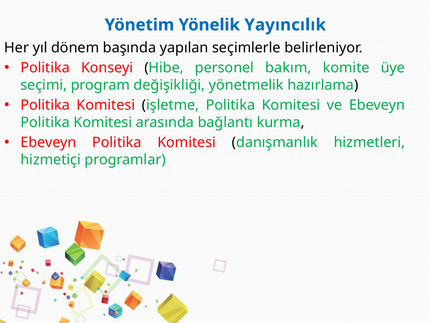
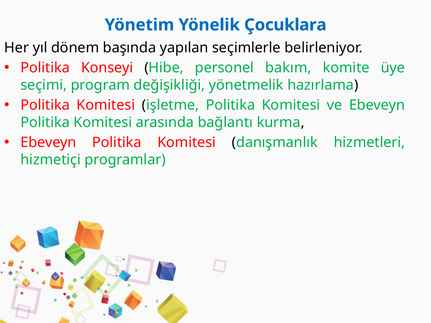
Yayıncılık: Yayıncılık -> Çocuklara (285, 25)
